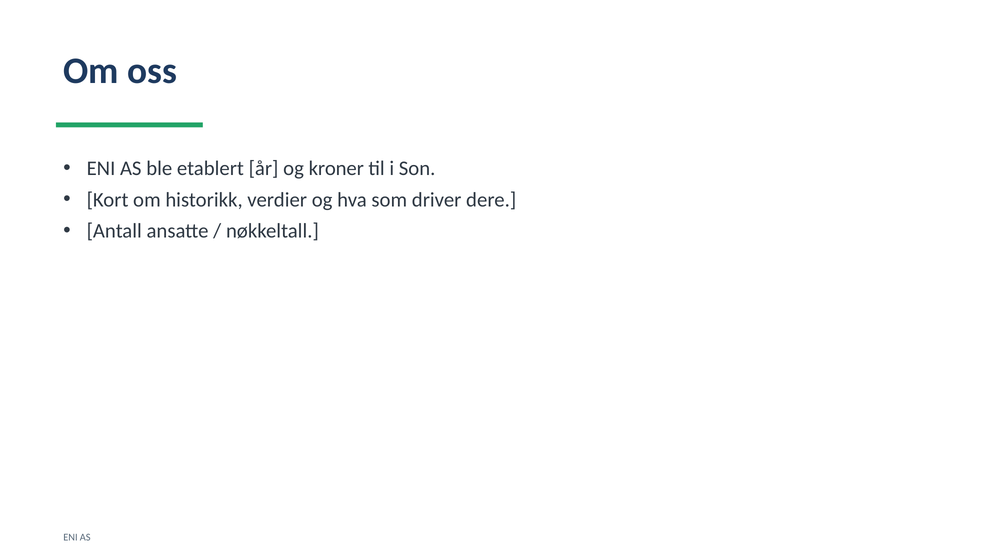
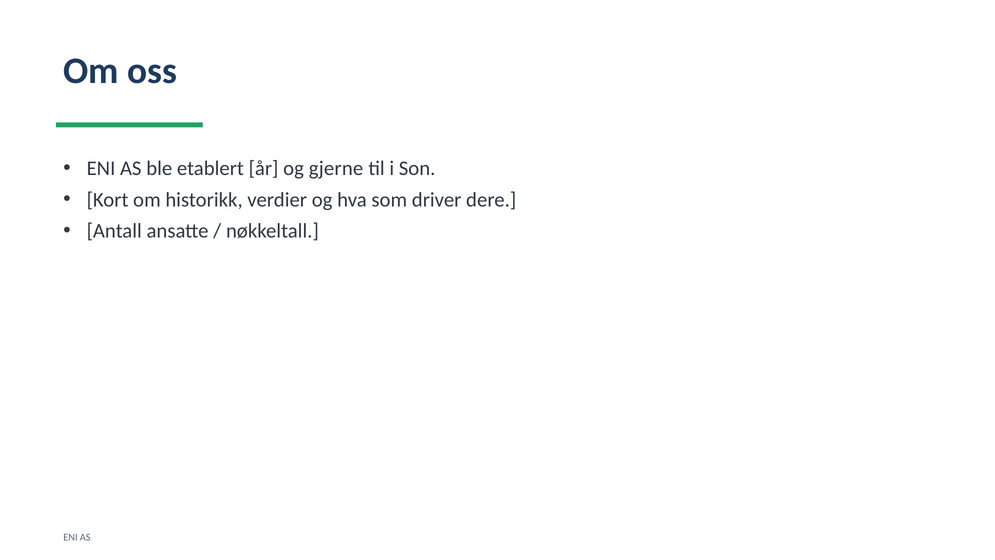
kroner: kroner -> gjerne (336, 169)
